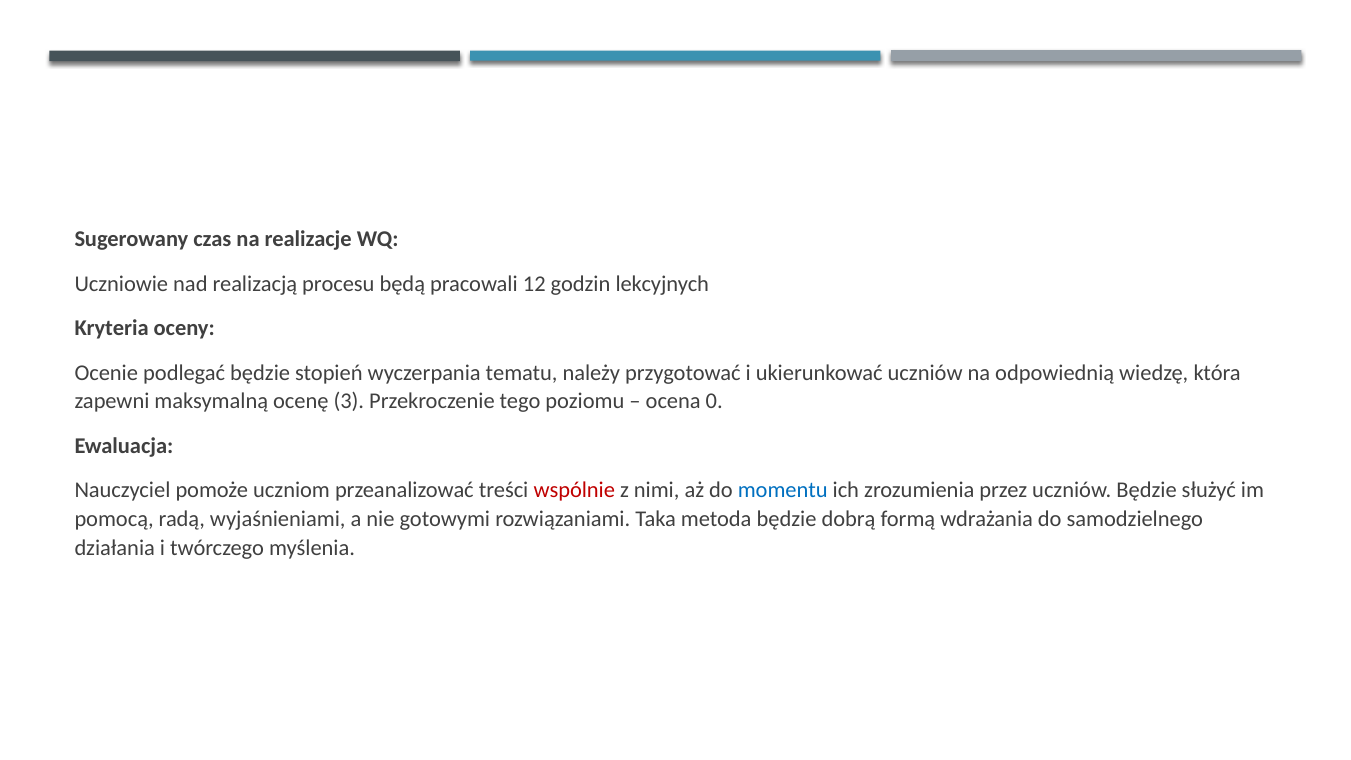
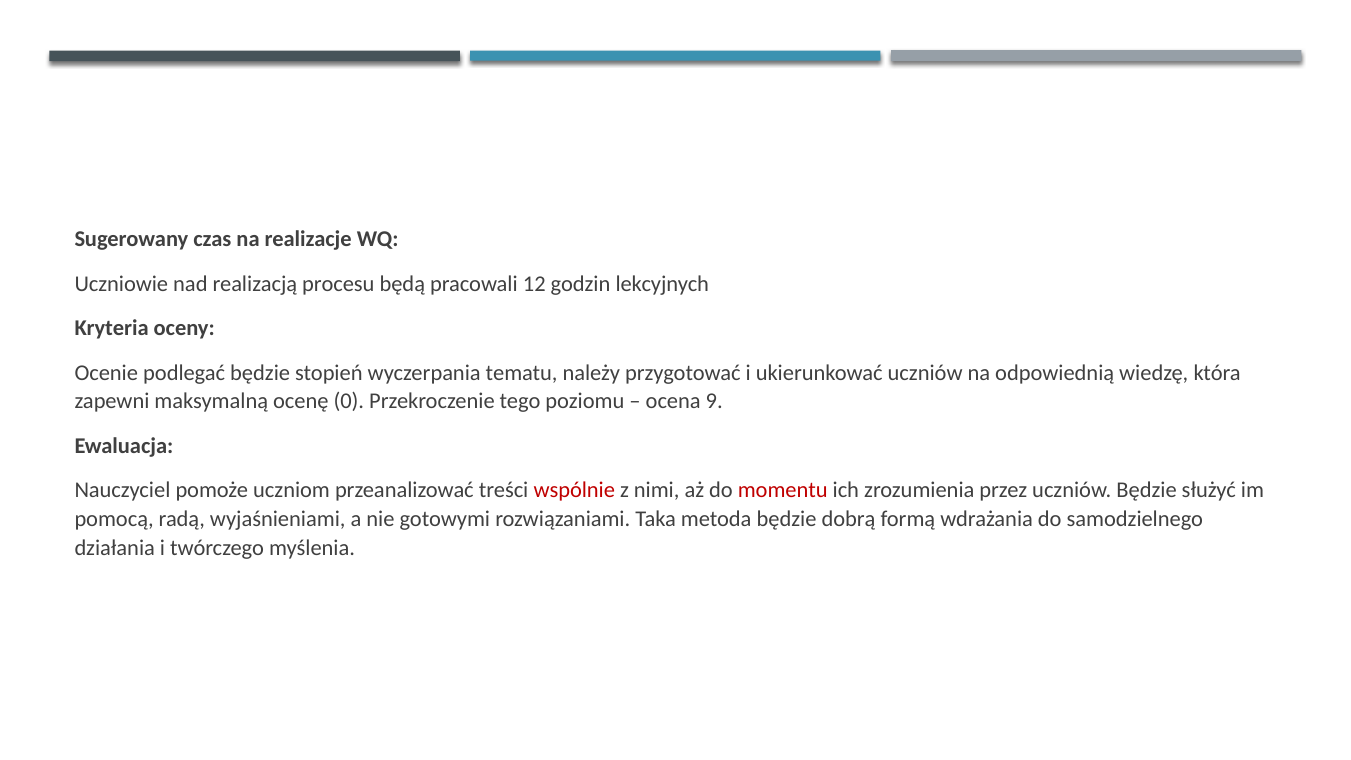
3: 3 -> 0 (349, 401)
0: 0 -> 9 (714, 401)
momentu colour: blue -> red (783, 490)
